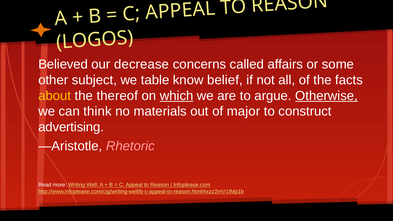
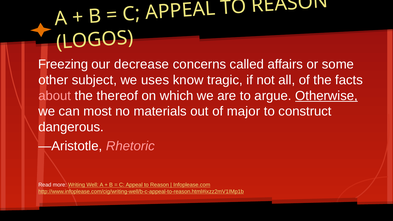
Believed: Believed -> Freezing (63, 64)
table: table -> uses (155, 80)
belief: belief -> tragic (225, 80)
about colour: yellow -> pink (55, 96)
which underline: present -> none (177, 96)
think: think -> most (98, 111)
advertising: advertising -> dangerous (71, 127)
